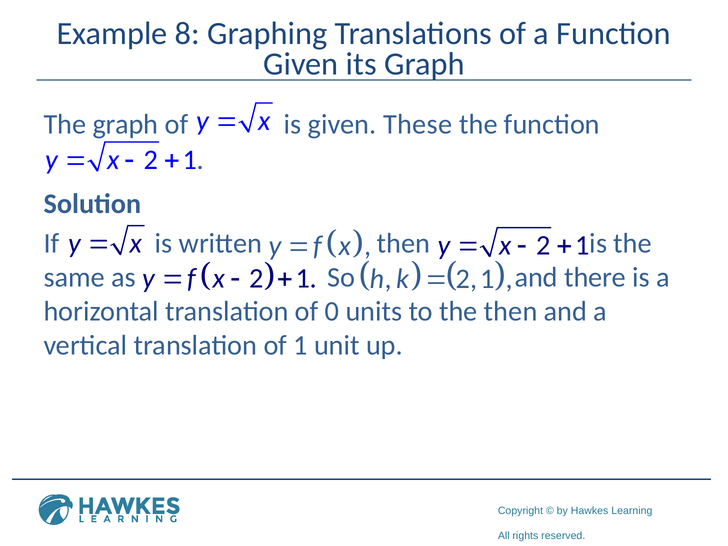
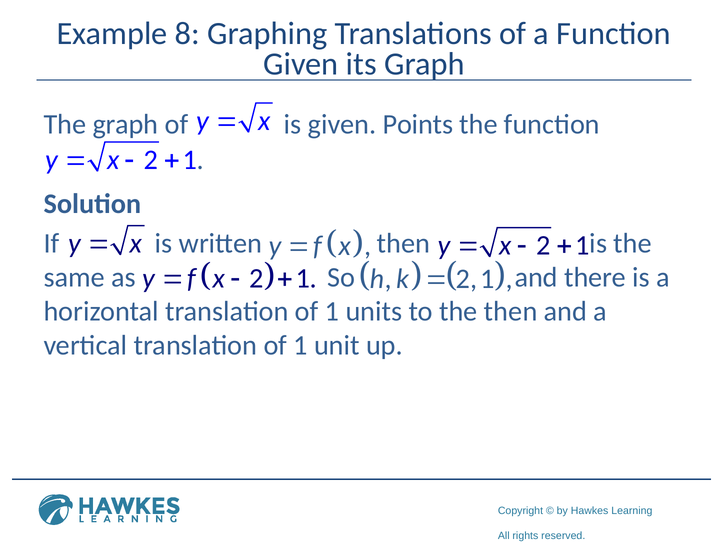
These: These -> Points (418, 124)
horizontal translation of 0: 0 -> 1 (332, 311)
